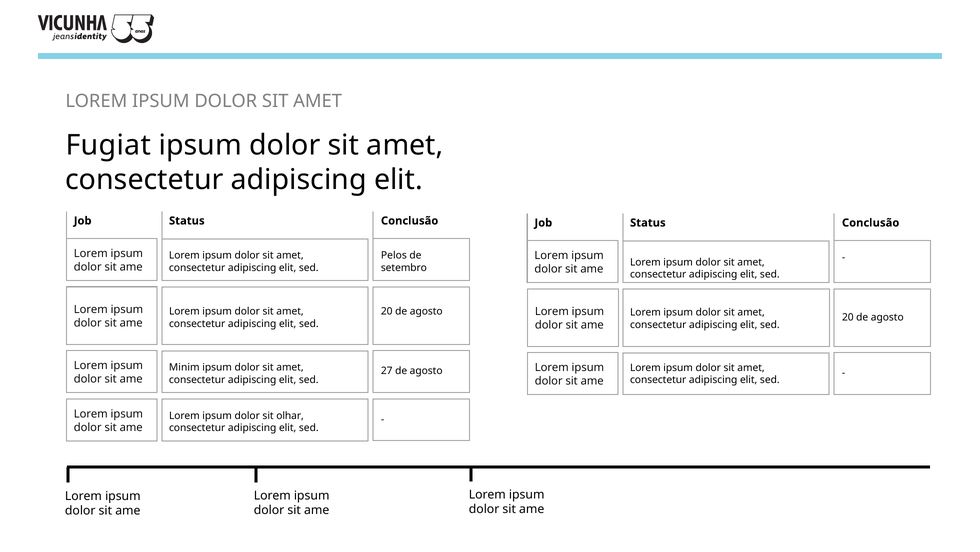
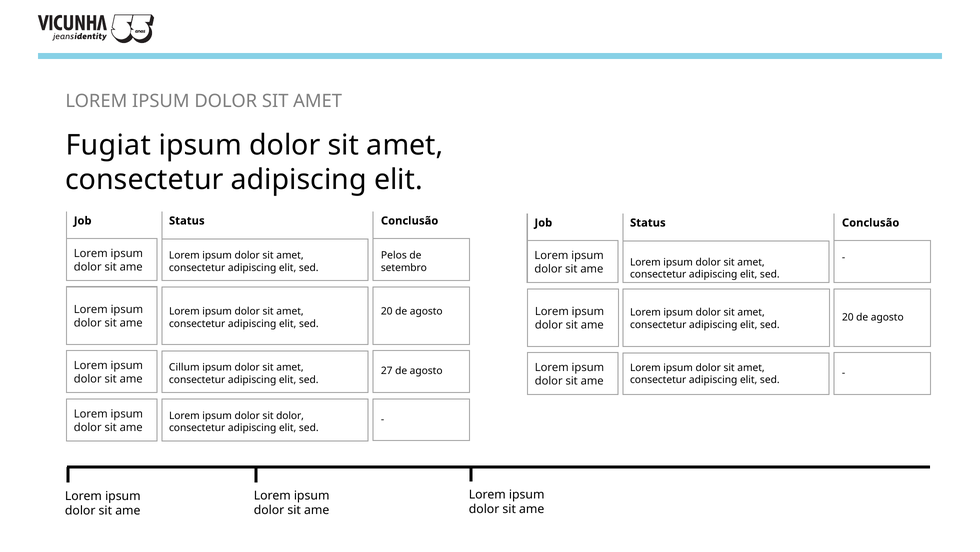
Minim: Minim -> Cillum (184, 367)
sit olhar: olhar -> dolor (290, 415)
